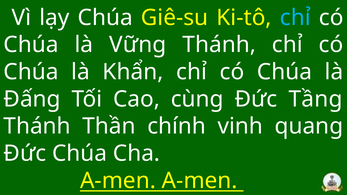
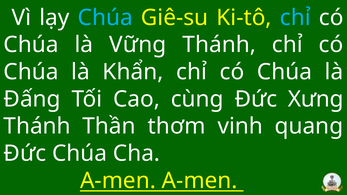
Chúa colour: white -> light blue (105, 18)
Tầng: Tầng -> Xưng (316, 99)
chính: chính -> thơm (177, 126)
